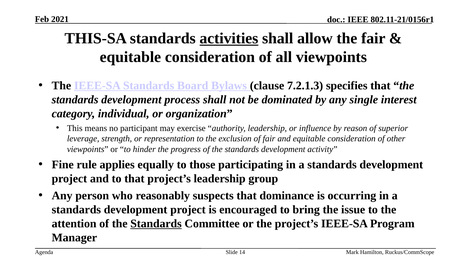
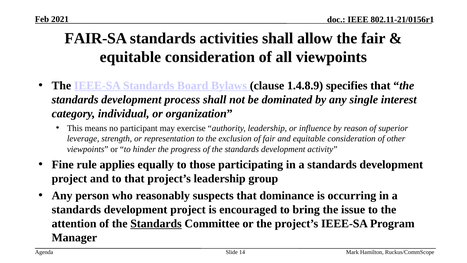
THIS-SA: THIS-SA -> FAIR-SA (96, 38)
activities underline: present -> none (229, 38)
7.2.1.3: 7.2.1.3 -> 1.4.8.9 (305, 85)
